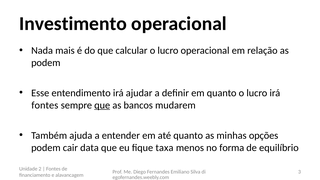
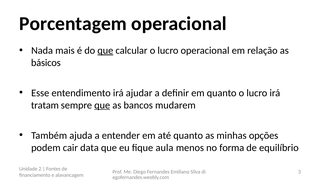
Investimento: Investimento -> Porcentagem (73, 24)
que underline: none -> present (105, 50)
podem: podem -> básicos (46, 63)
fontes: fontes -> tratam (45, 105)
taxa: taxa -> aula (164, 148)
